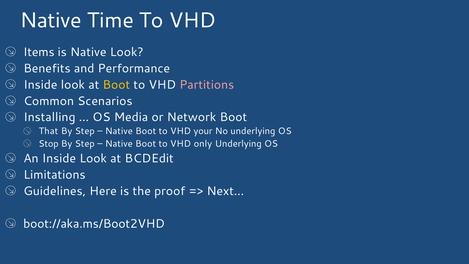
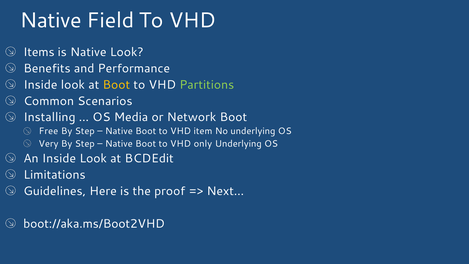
Time: Time -> Field (110, 20)
Partitions colour: pink -> light green (207, 85)
That: That -> Free (48, 131)
your: your -> item (203, 131)
Stop: Stop -> Very (48, 144)
